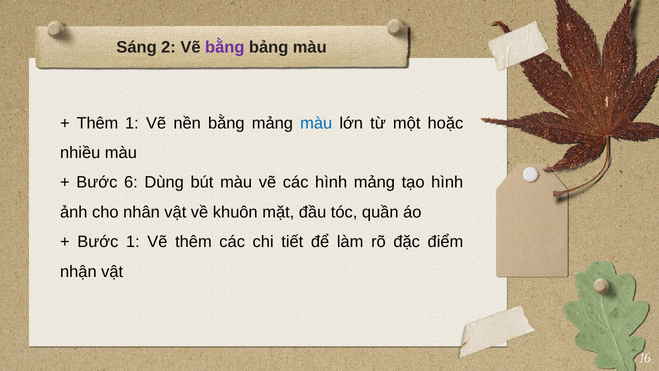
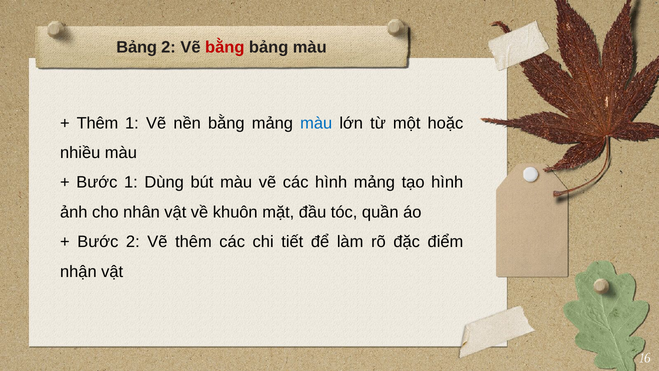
Sáng: Sáng -> Bảng (137, 47)
bằng colour: purple -> red (225, 47)
Bước 6: 6 -> 1 (131, 182)
Bước 1: 1 -> 2 (133, 242)
